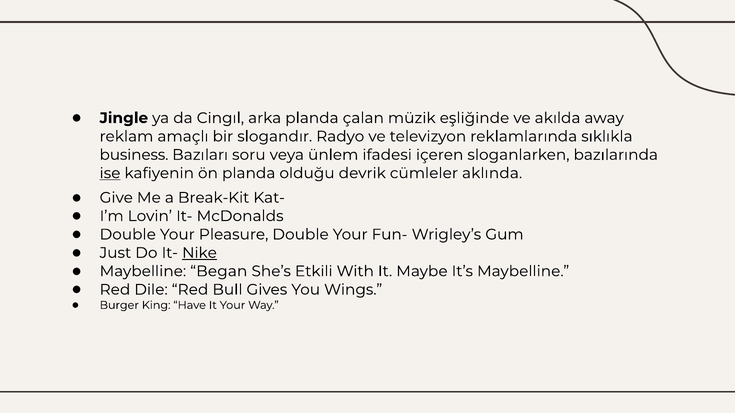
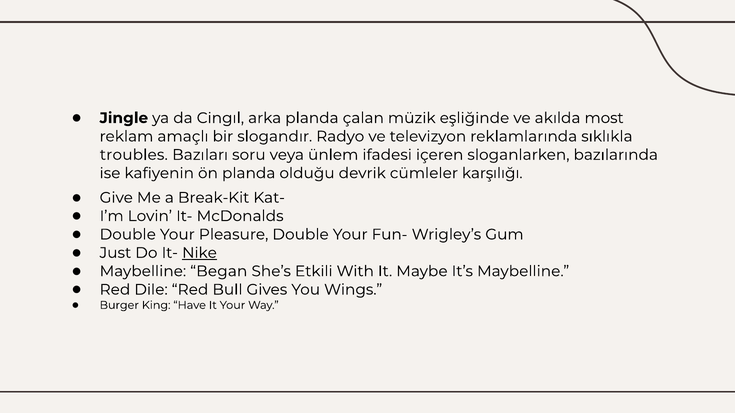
away: away -> most (604, 118)
business: business -> troubles (134, 155)
ise underline: present -> none (110, 173)
aklında: aklında -> karşılığı (492, 173)
